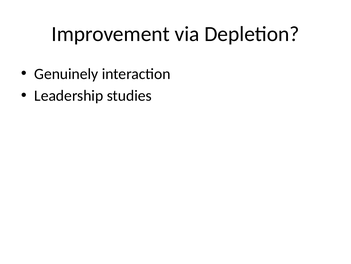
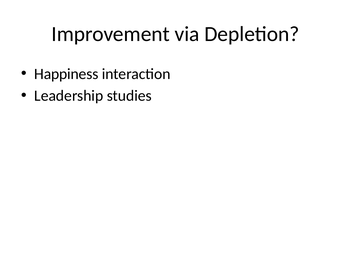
Genuinely: Genuinely -> Happiness (66, 74)
